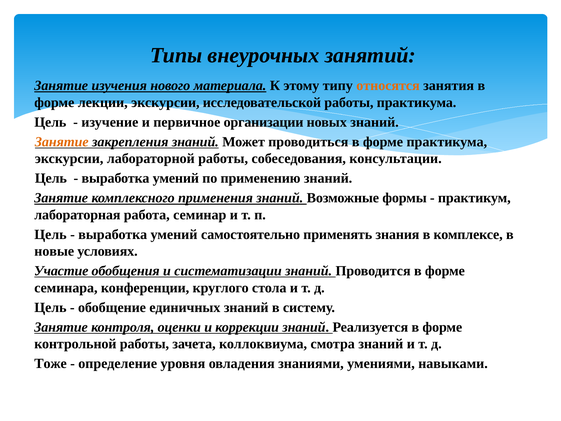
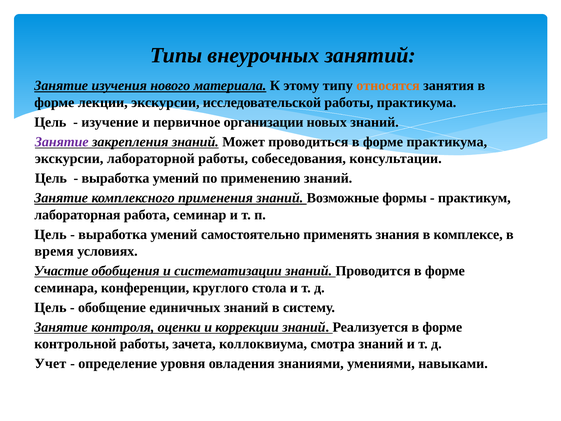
Занятие colour: orange -> purple (62, 142)
новые: новые -> время (54, 251)
Тоже: Тоже -> Учет (50, 363)
